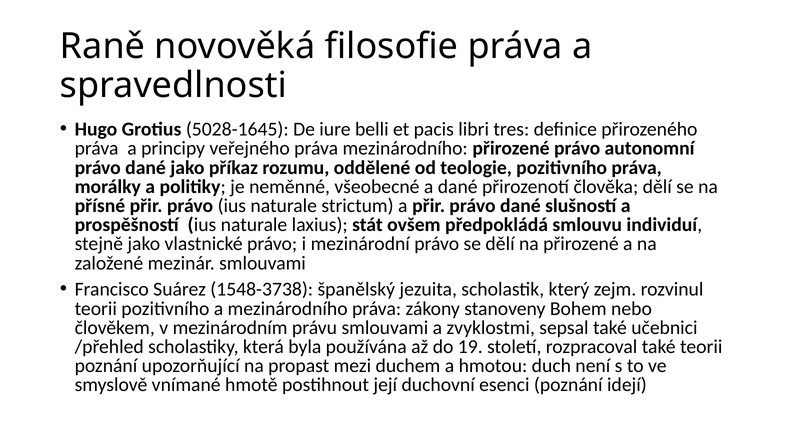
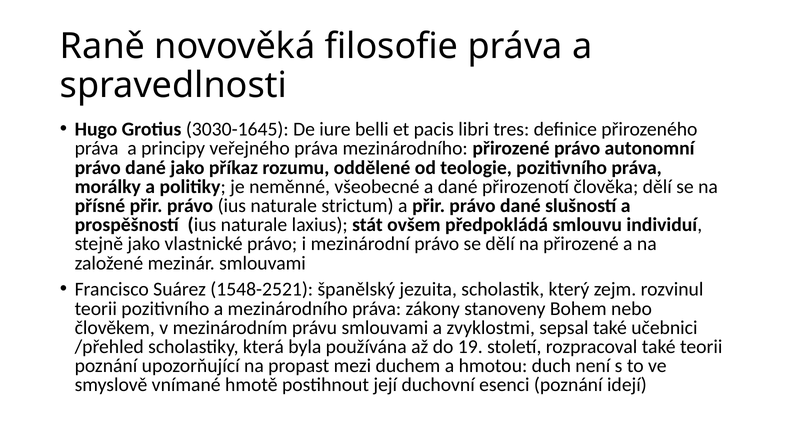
5028-1645: 5028-1645 -> 3030-1645 (237, 129)
1548-3738: 1548-3738 -> 1548-2521 (262, 290)
